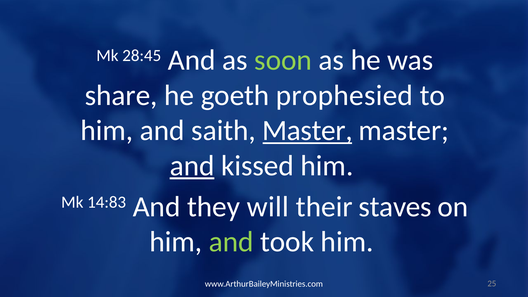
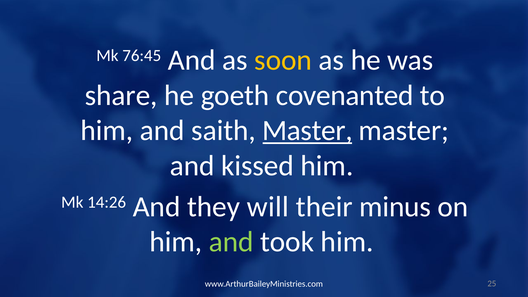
28:45: 28:45 -> 76:45 (142, 56)
soon colour: light green -> yellow (283, 60)
prophesied: prophesied -> covenanted (345, 95)
and underline: present -> none (192, 166)
14:83: 14:83 -> 14:26 (107, 202)
staves: staves -> minus (395, 207)
